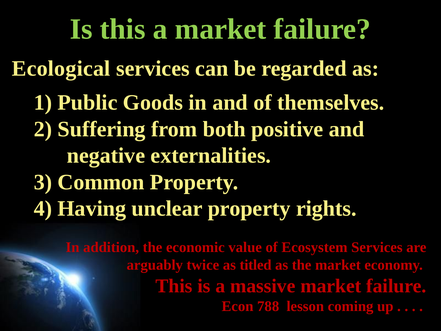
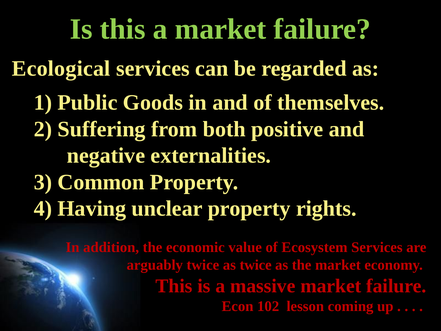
as titled: titled -> twice (256, 265)
788: 788 -> 102 (268, 306)
